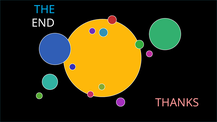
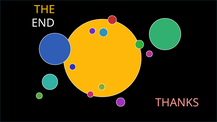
THE colour: light blue -> yellow (45, 10)
